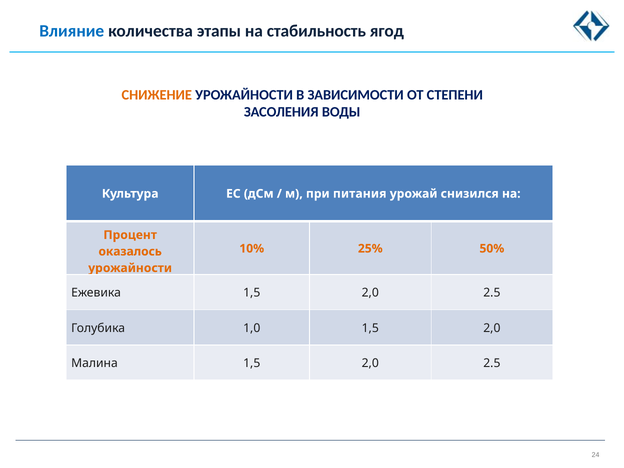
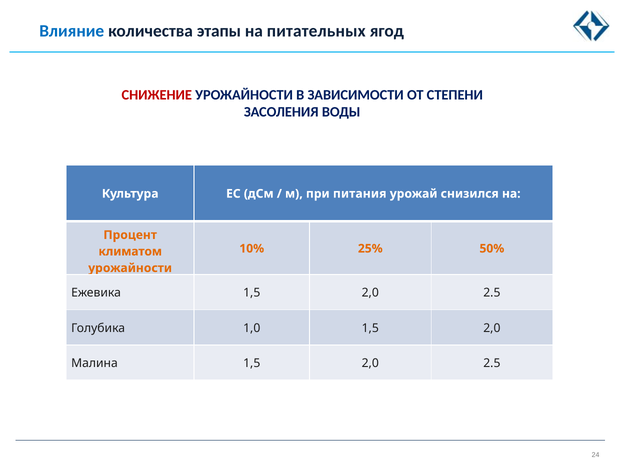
стабильность: стабильность -> питательных (316, 31)
СНИЖЕНИЕ colour: orange -> red (157, 95)
оказалось: оказалось -> климатом (130, 251)
